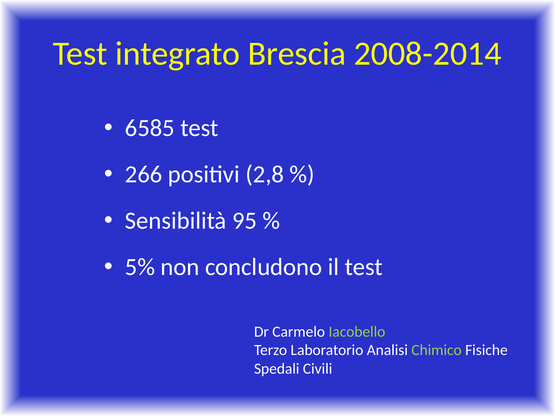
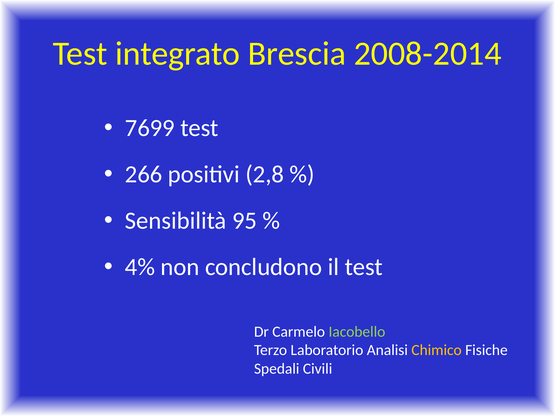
6585: 6585 -> 7699 (150, 128)
5%: 5% -> 4% (140, 267)
Chimico colour: light green -> yellow (437, 350)
